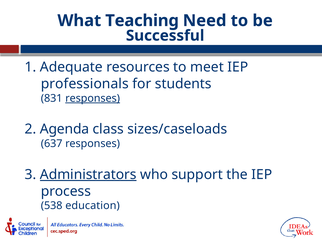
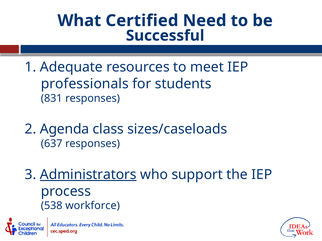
Teaching: Teaching -> Certified (142, 21)
responses underline: present -> none (93, 98)
education: education -> workforce (93, 206)
